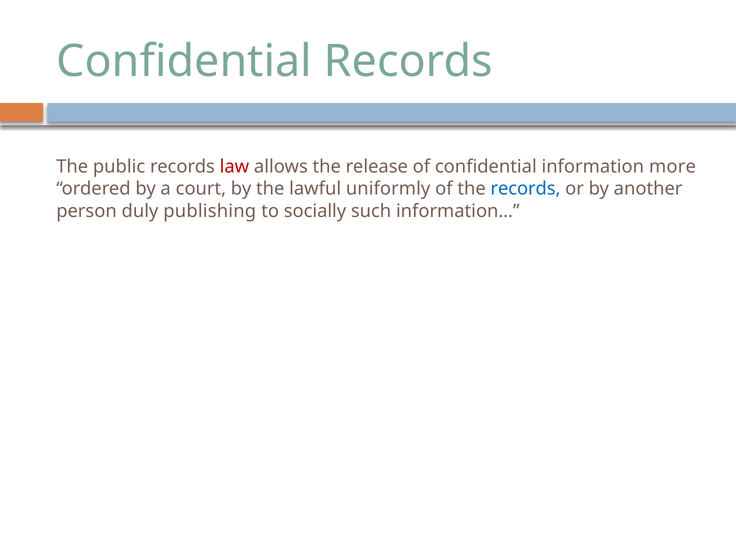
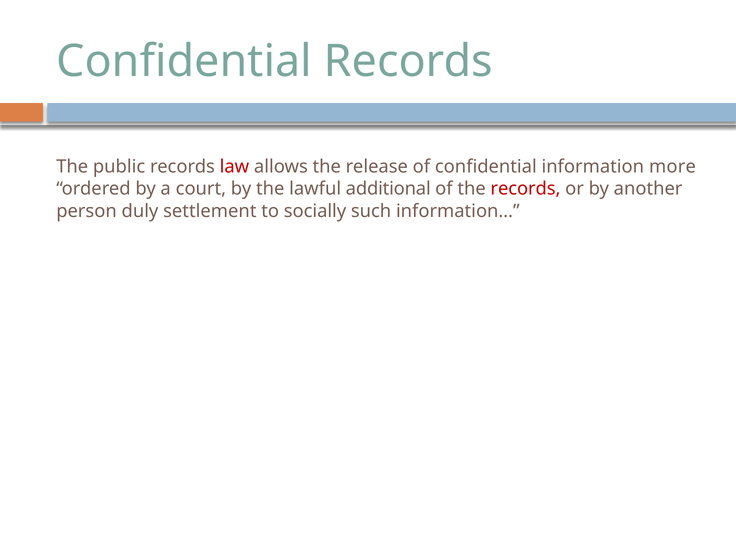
uniformly: uniformly -> additional (388, 189)
records colour: blue -> red (525, 189)
publishing: publishing -> settlement (210, 211)
